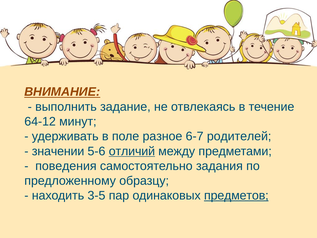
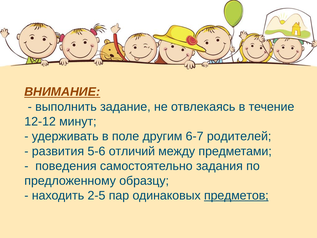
64-12: 64-12 -> 12-12 (40, 121)
разное: разное -> другим (162, 136)
значении: значении -> развития (58, 151)
отличий underline: present -> none (132, 151)
3-5: 3-5 -> 2-5 (96, 195)
